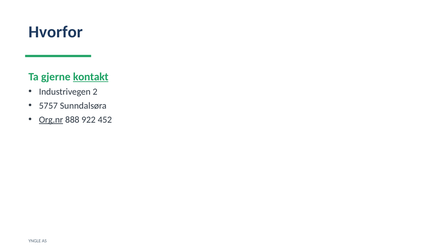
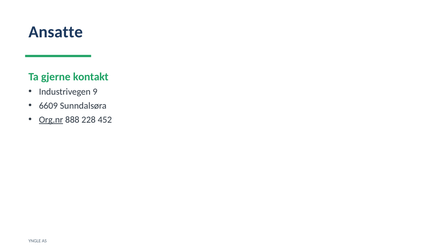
Hvorfor: Hvorfor -> Ansatte (56, 32)
kontakt underline: present -> none (91, 77)
2: 2 -> 9 (95, 92)
5757: 5757 -> 6609 (48, 106)
922: 922 -> 228 (89, 120)
